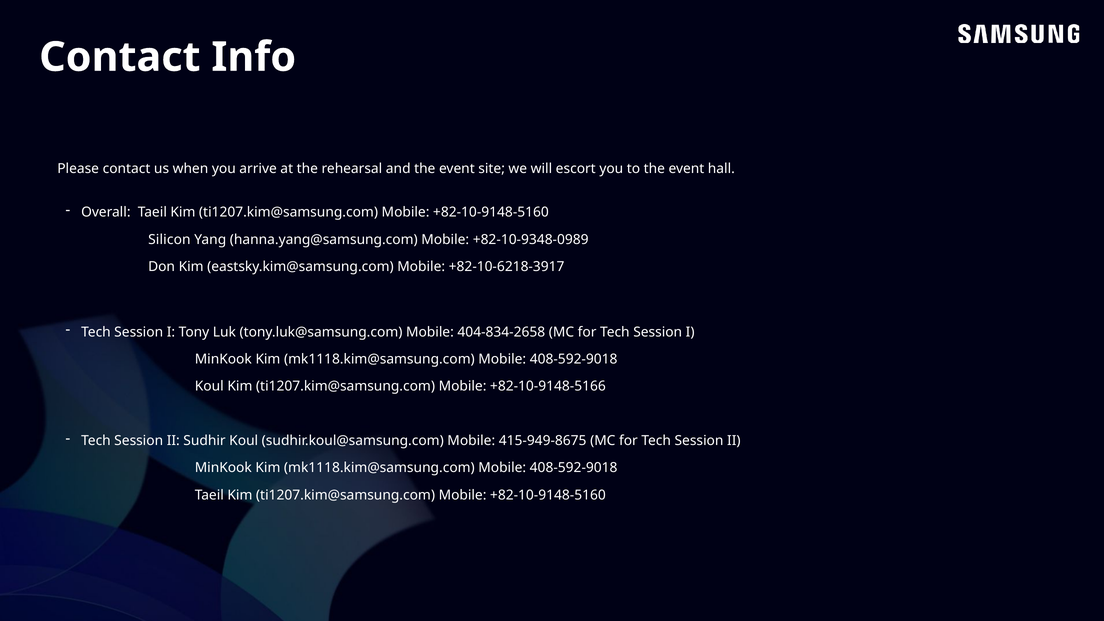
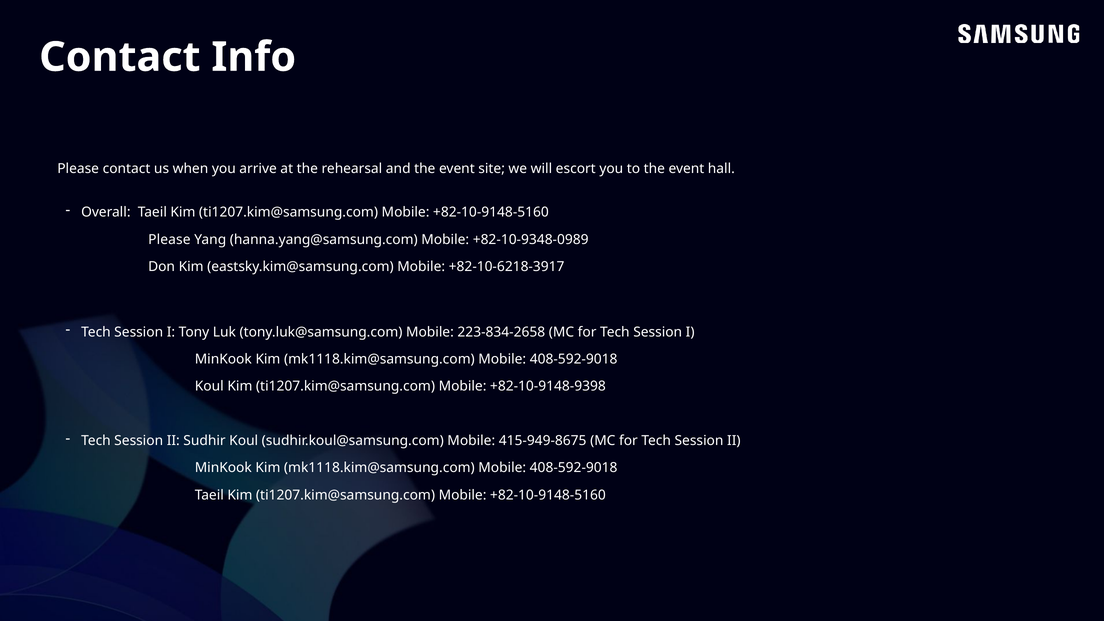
Silicon: Silicon -> Please (169, 240)
404-834-2658: 404-834-2658 -> 223-834-2658 (501, 332)
+82-10-9148-5166: +82-10-9148-5166 -> +82-10-9148-9398 (548, 386)
